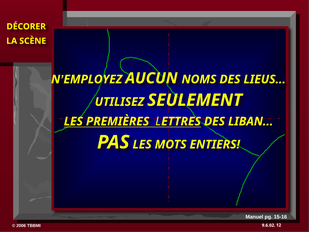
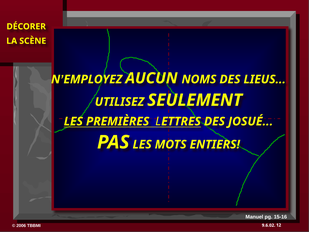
LIBAN: LIBAN -> JOSUÉ (251, 121)
